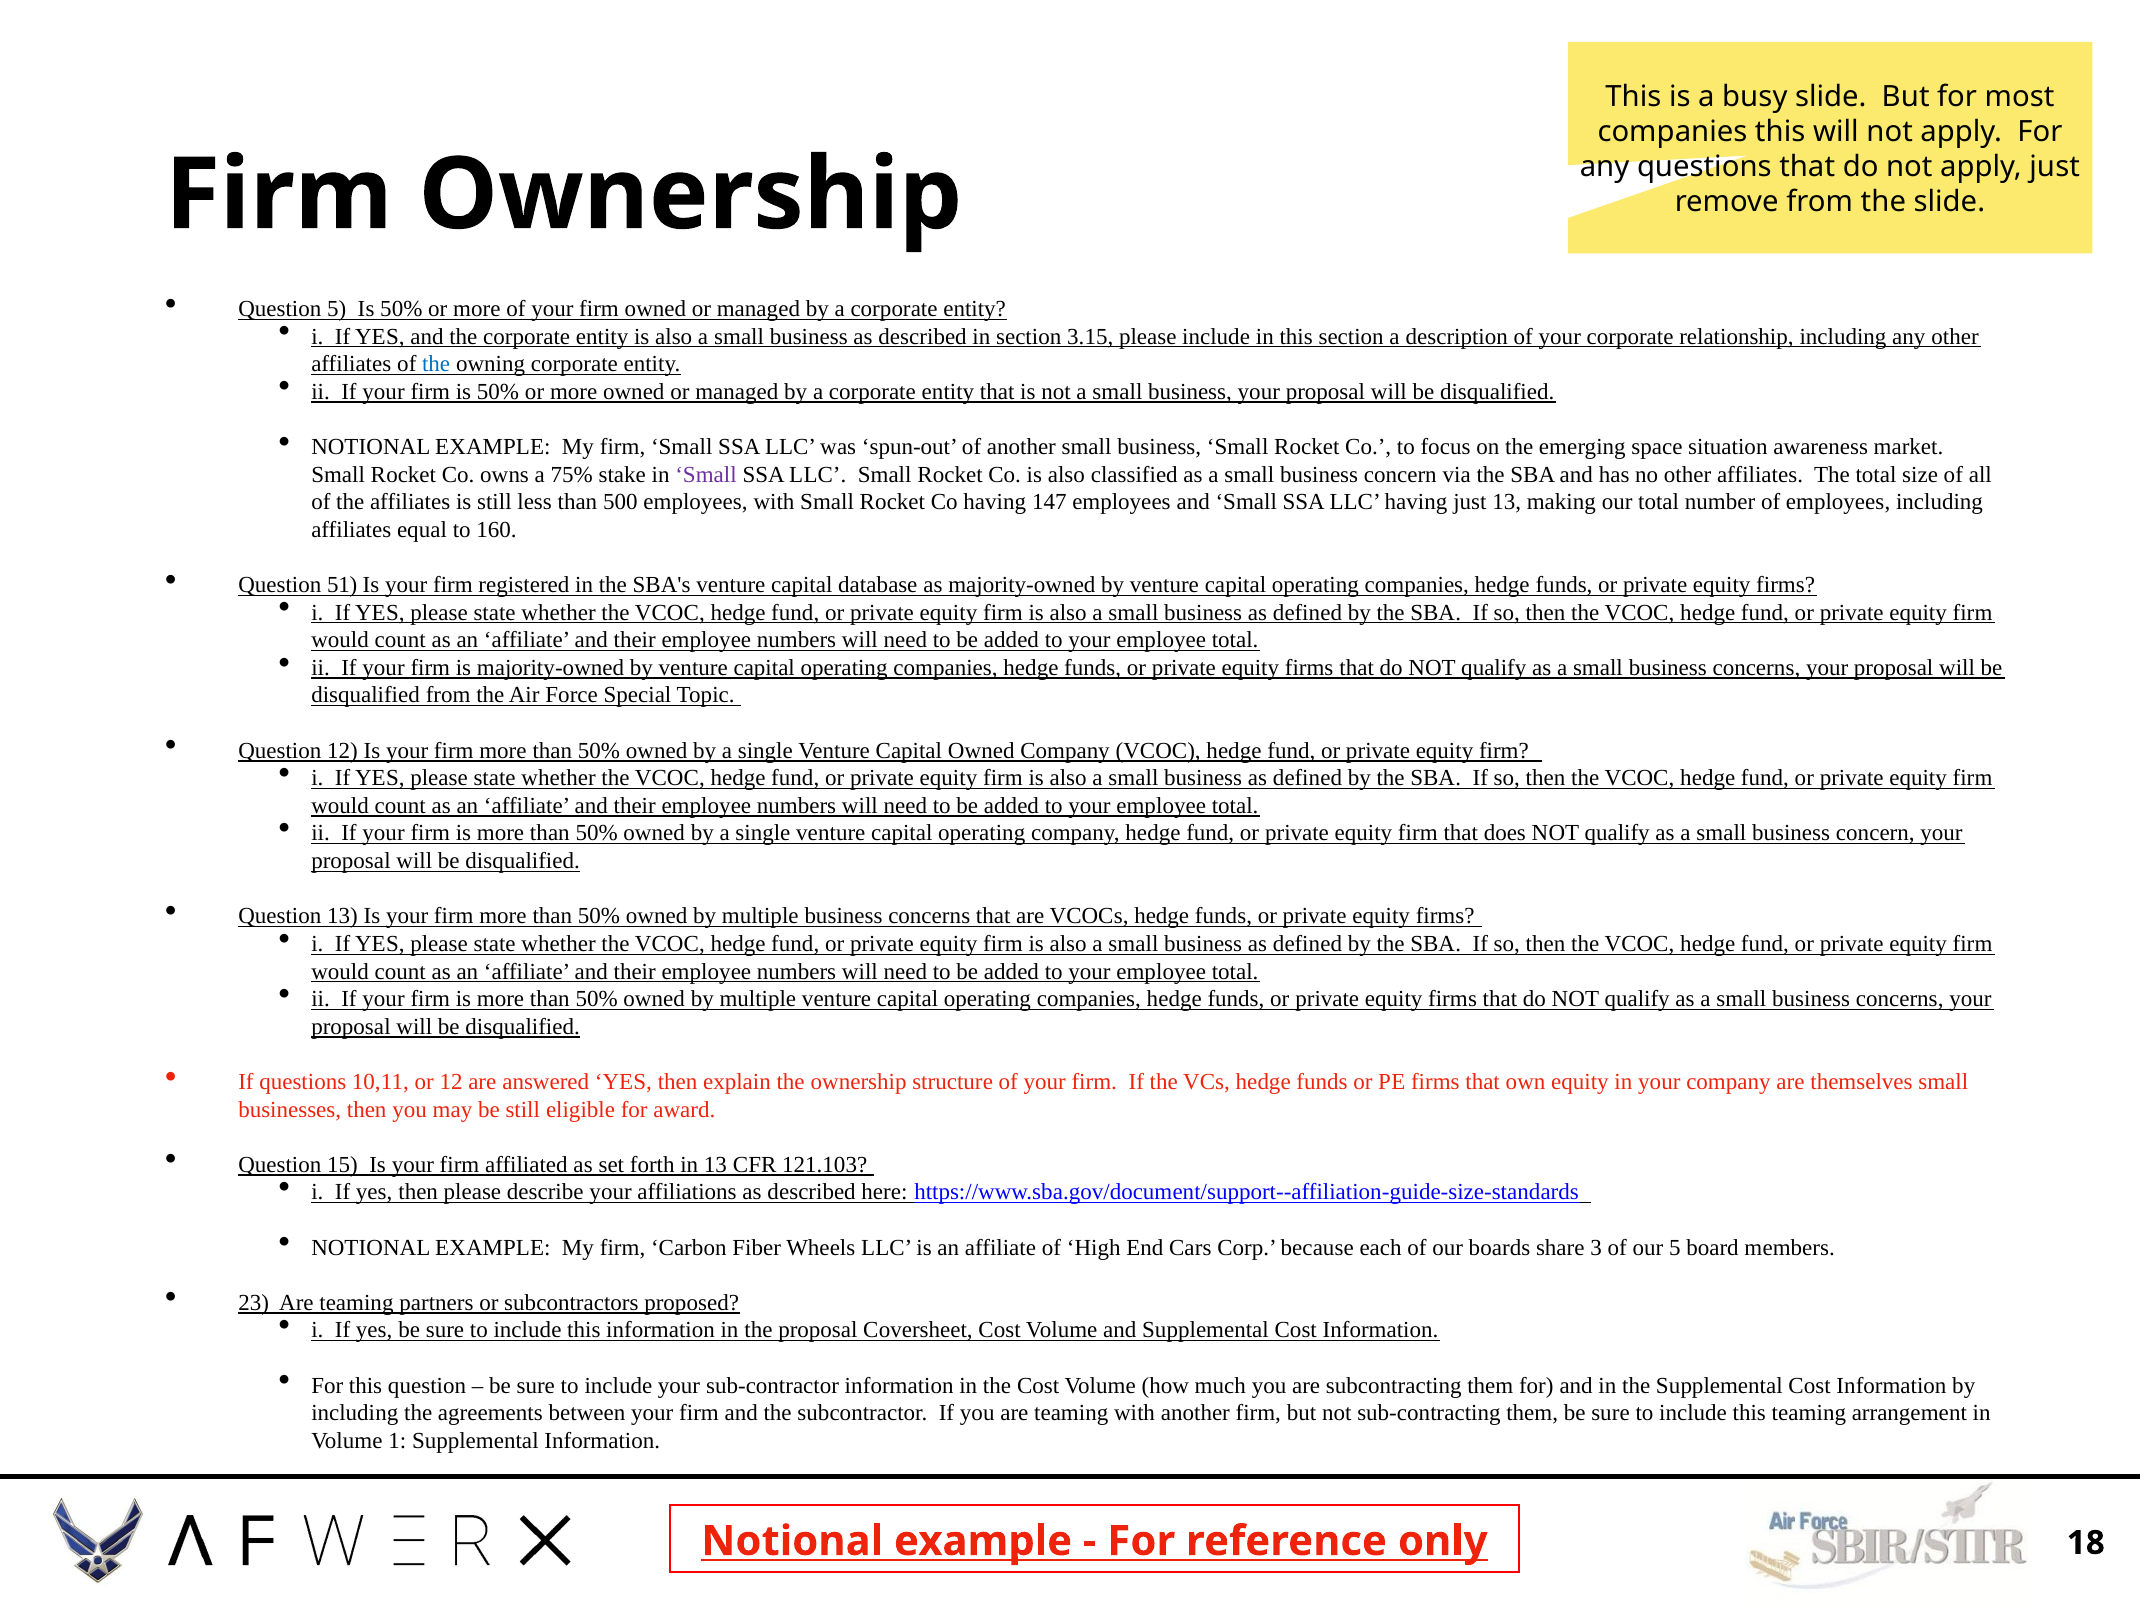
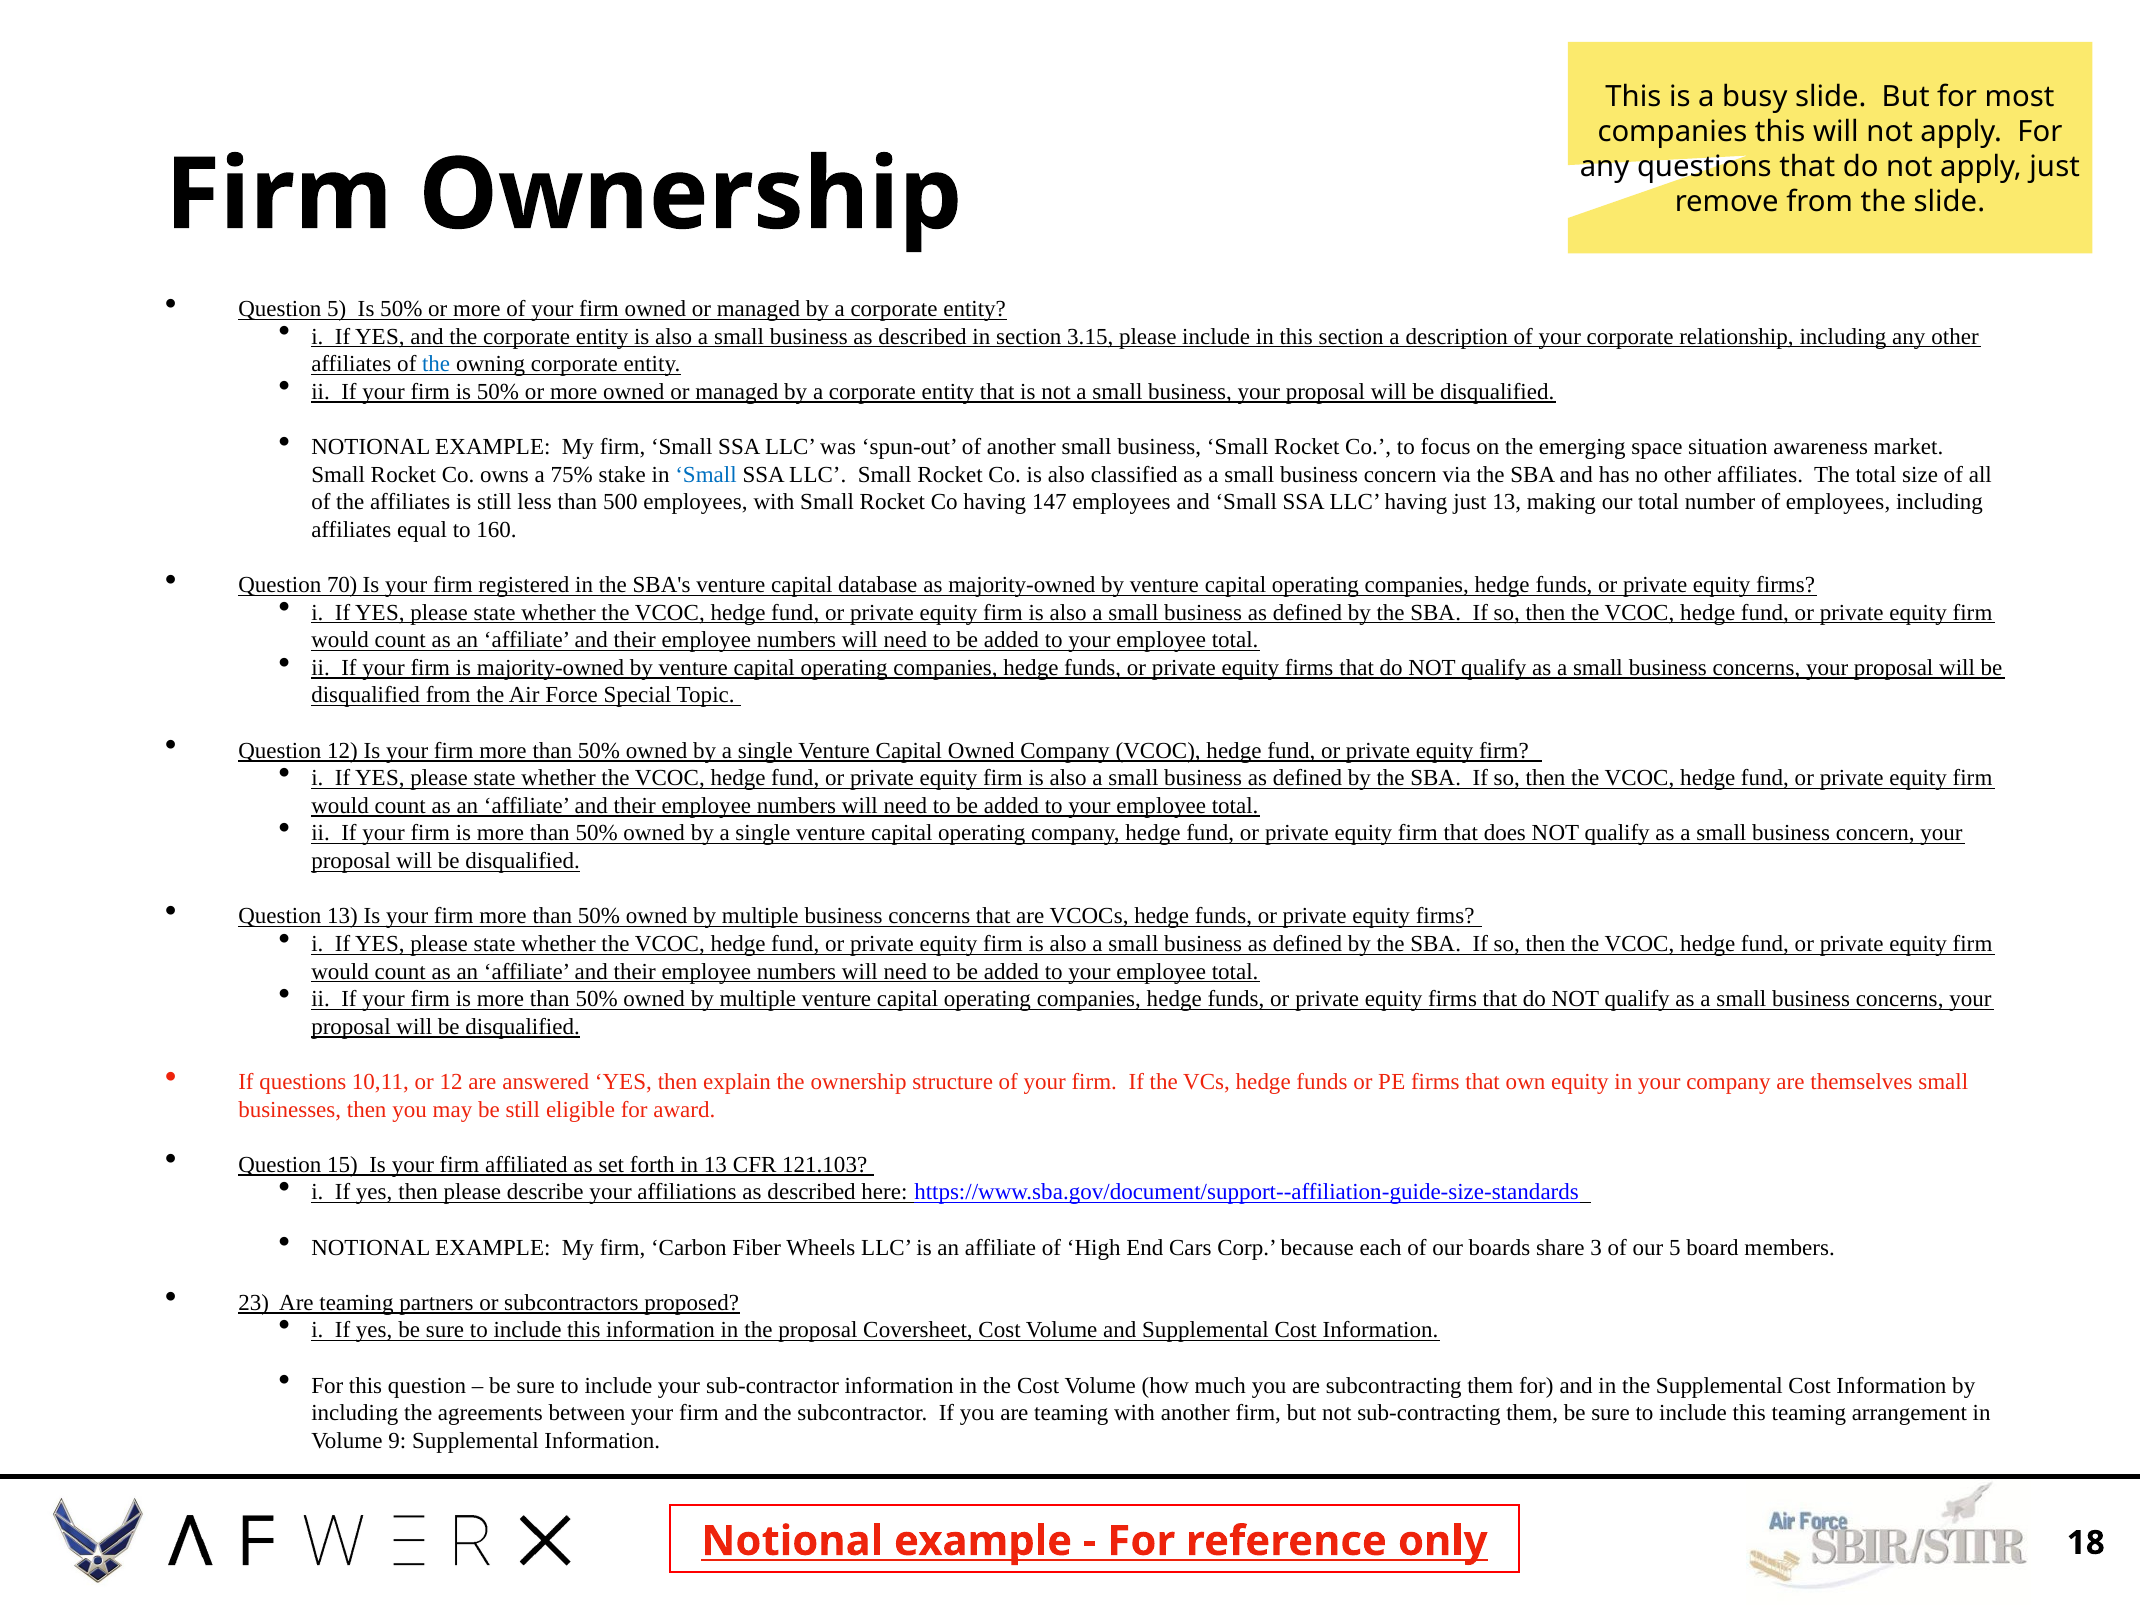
Small colour: purple -> blue (706, 475)
51: 51 -> 70 (342, 585)
1: 1 -> 9 (397, 1441)
